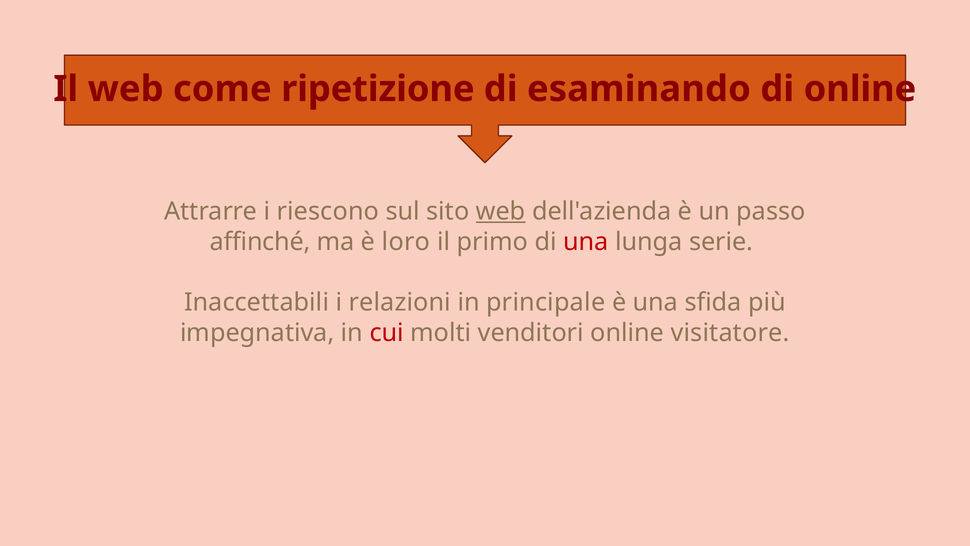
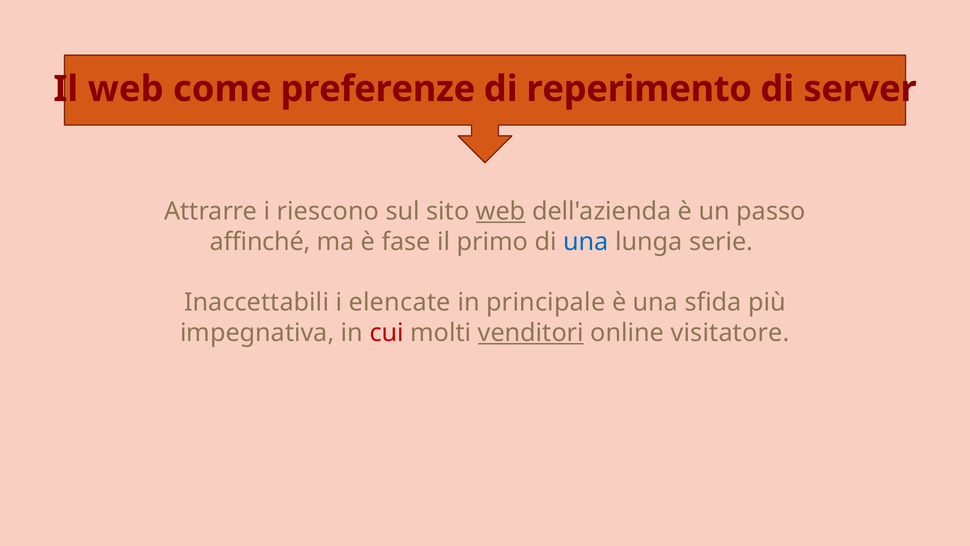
ripetizione: ripetizione -> preferenze (378, 89)
esaminando: esaminando -> reperimento (639, 89)
di online: online -> server (860, 89)
loro: loro -> fase (406, 242)
una colour: red -> blue (586, 242)
relazioni: relazioni -> elencate (400, 302)
venditori underline: none -> present (531, 332)
